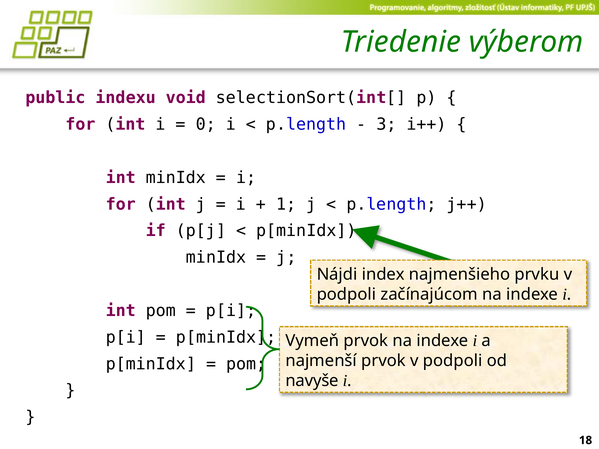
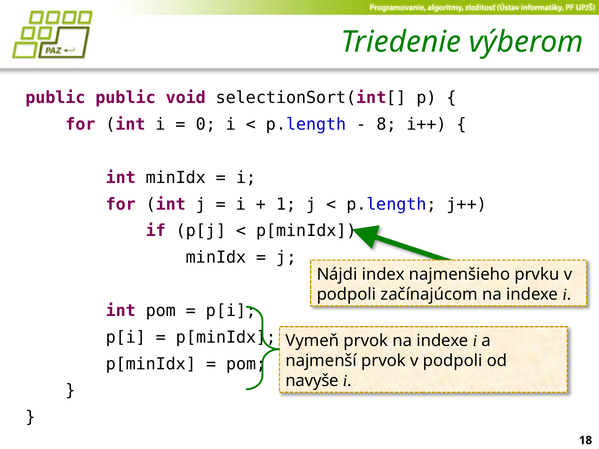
public indexu: indexu -> public (126, 98)
3: 3 -> 8 (386, 124)
